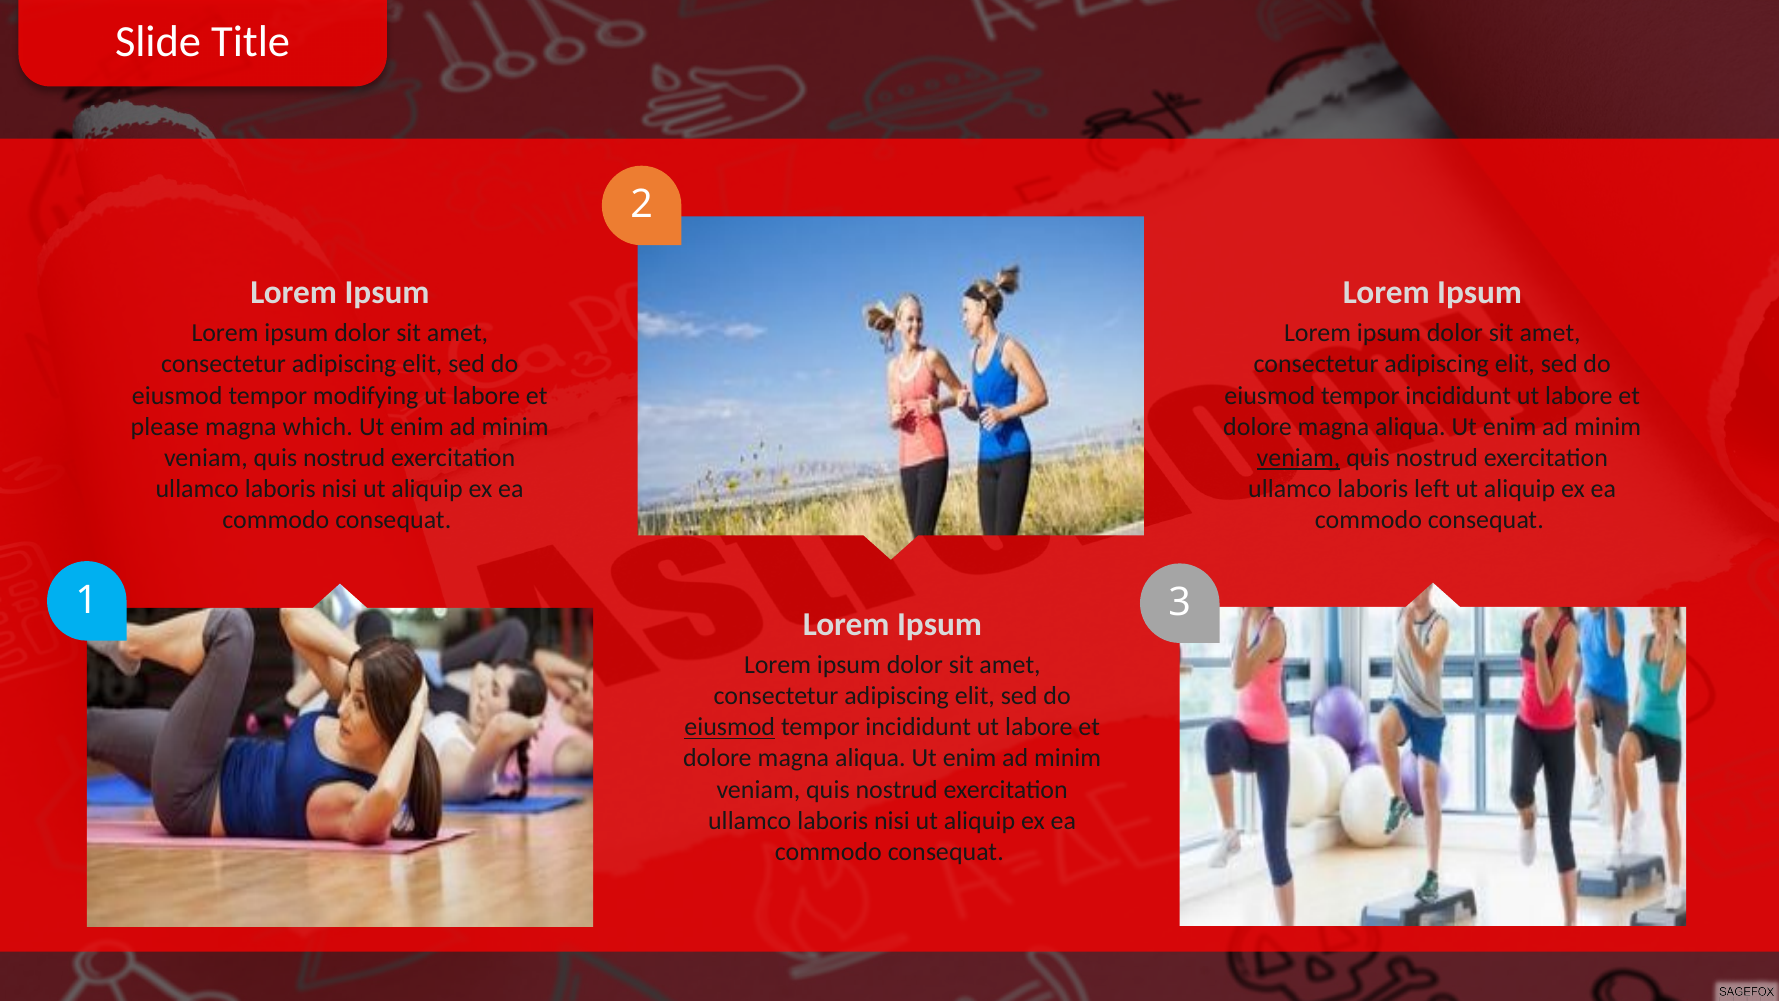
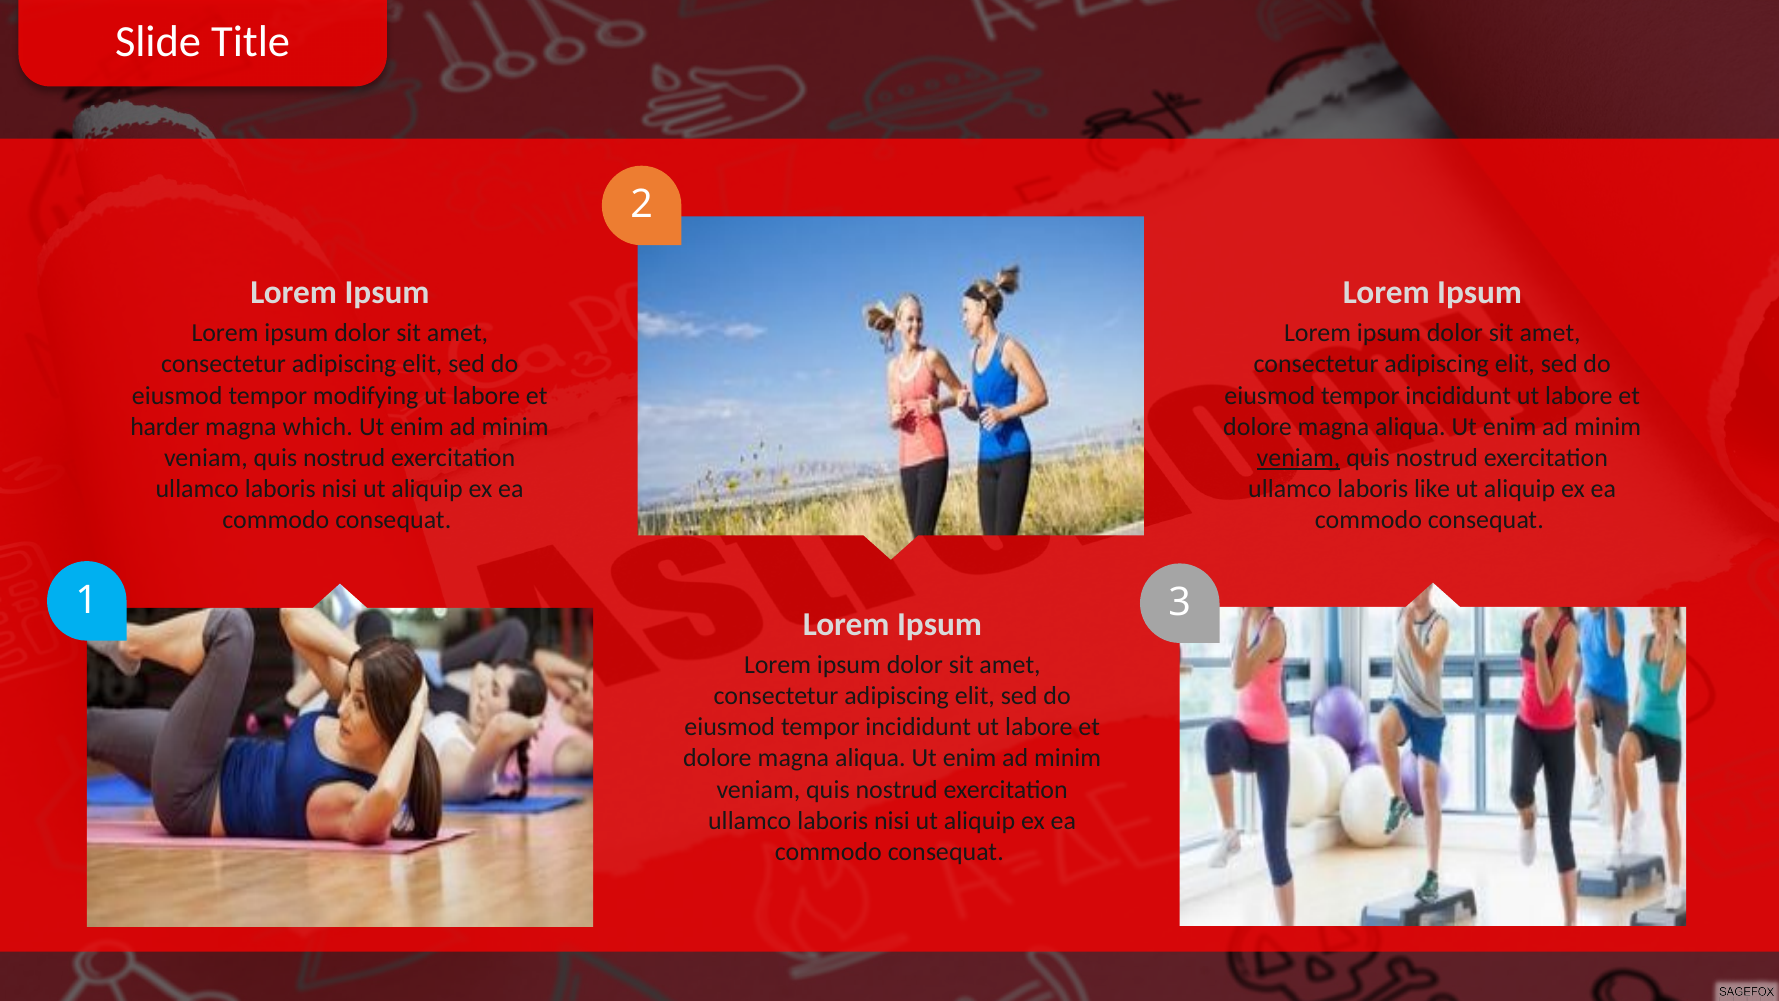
please: please -> harder (165, 427)
left: left -> like (1432, 489)
eiusmod underline: present -> none (730, 727)
